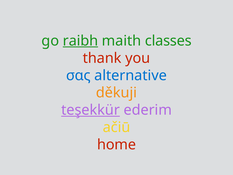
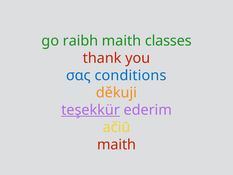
raibh underline: present -> none (80, 41)
alternative: alternative -> conditions (130, 75)
home: home -> maith (117, 144)
